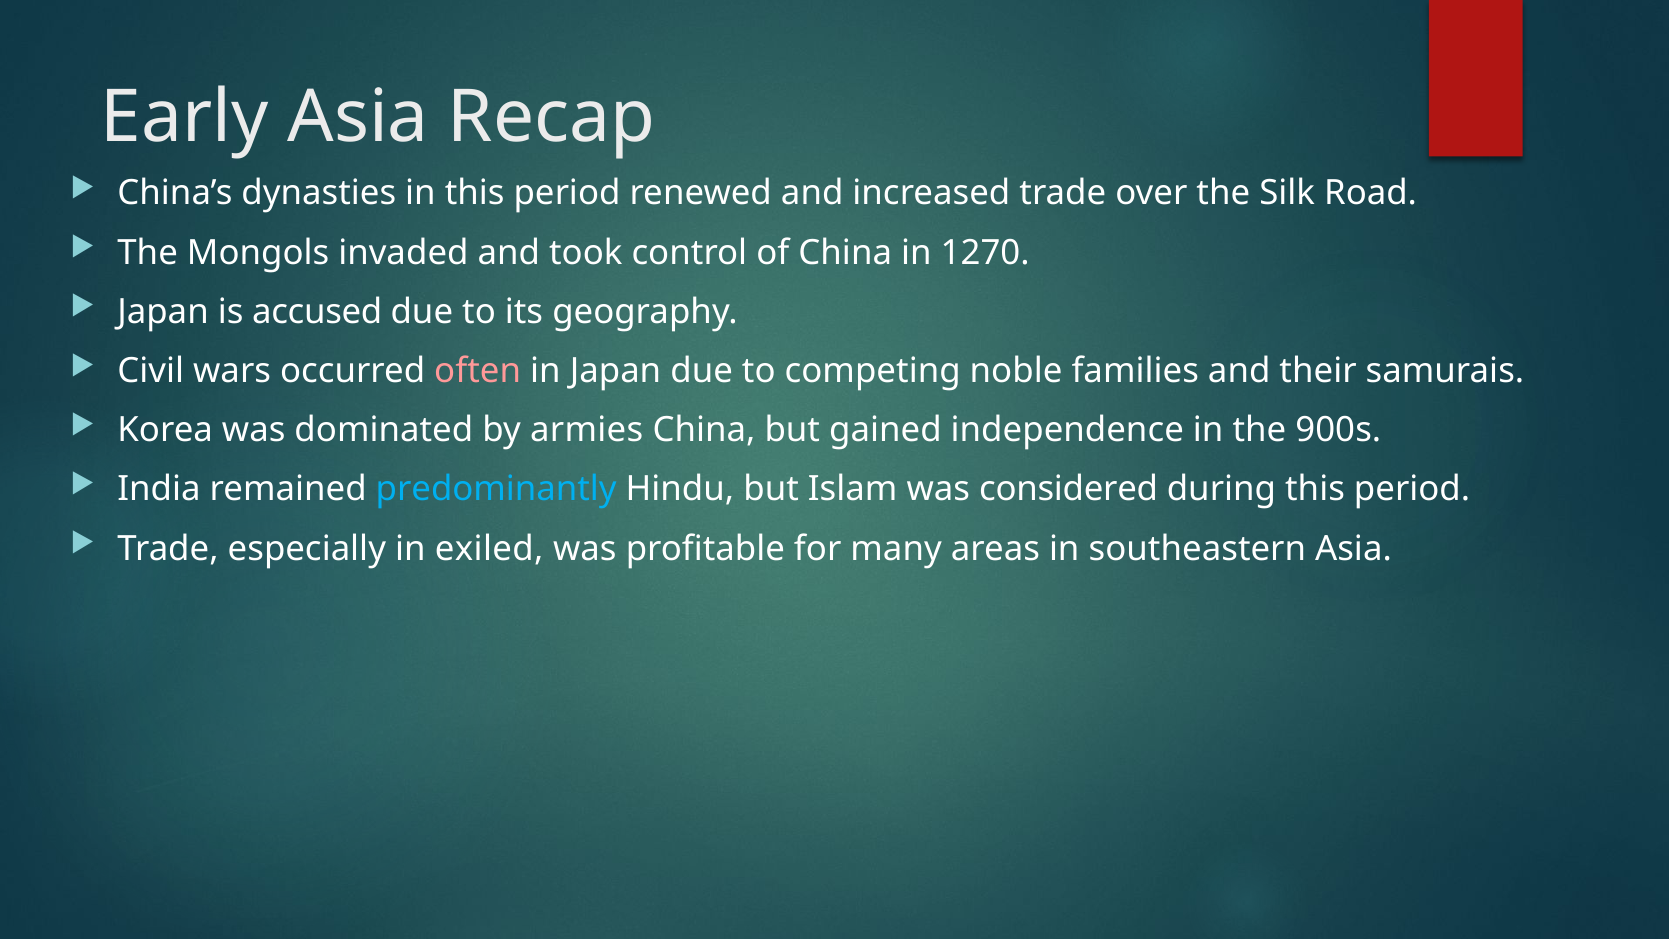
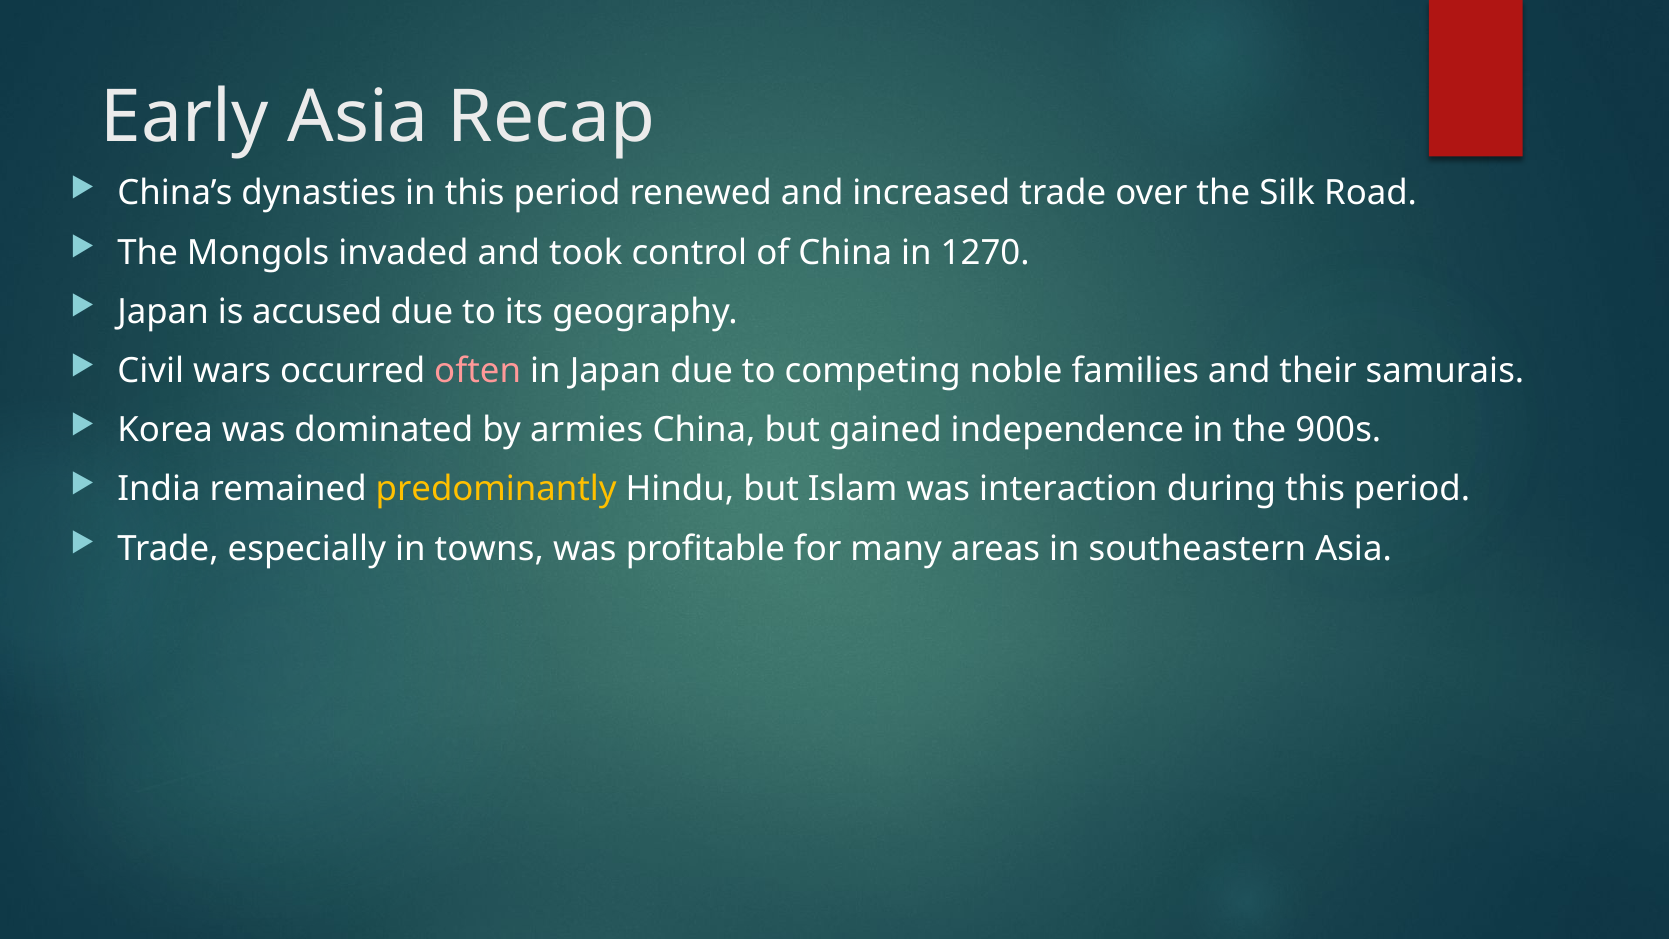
predominantly colour: light blue -> yellow (496, 489)
considered: considered -> interaction (1068, 489)
exiled: exiled -> towns (489, 548)
